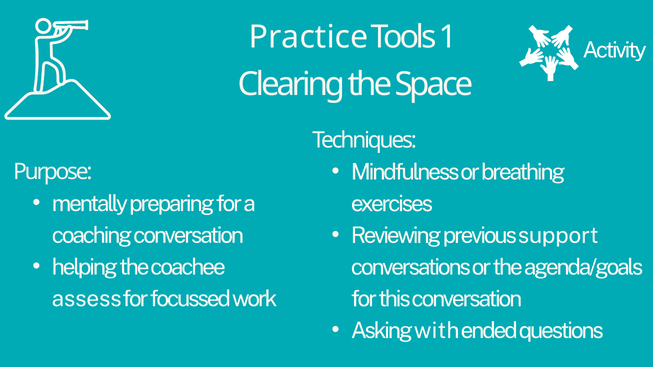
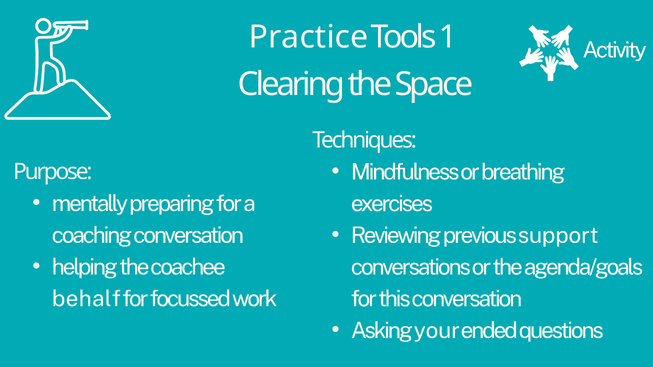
assess: assess -> behalf (86, 299)
with: with -> your (437, 331)
